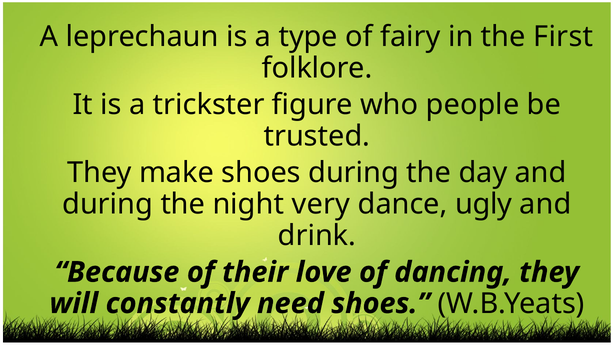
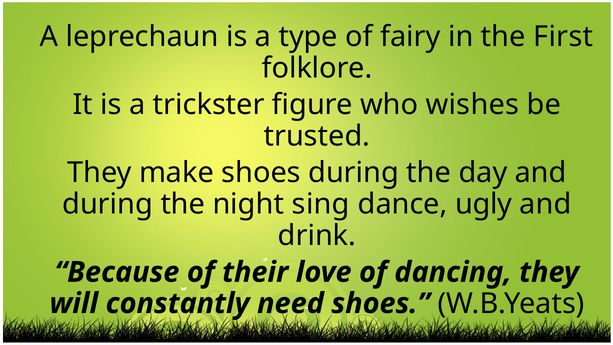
people: people -> wishes (472, 105)
very: very -> sing (321, 204)
